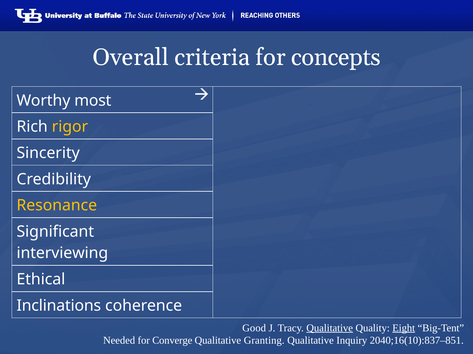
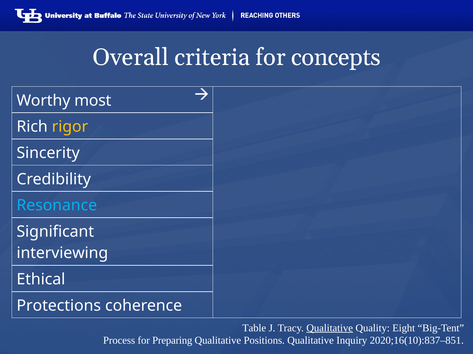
Resonance colour: yellow -> light blue (57, 206)
Inclinations: Inclinations -> Protections (59, 306)
Good: Good -> Table (254, 329)
Eight underline: present -> none (404, 329)
Needed: Needed -> Process (119, 341)
Converge: Converge -> Preparing (172, 341)
Granting: Granting -> Positions (264, 341)
2040;16(10):837–851: 2040;16(10):837–851 -> 2020;16(10):837–851 (417, 341)
